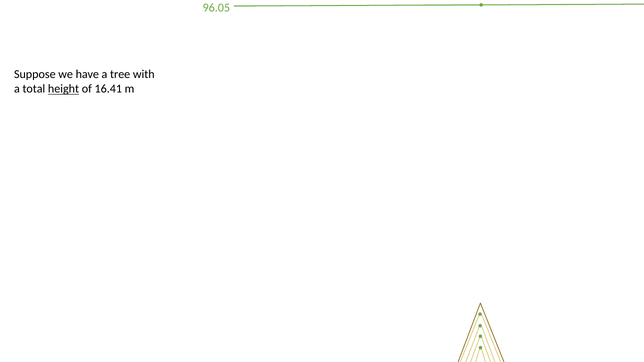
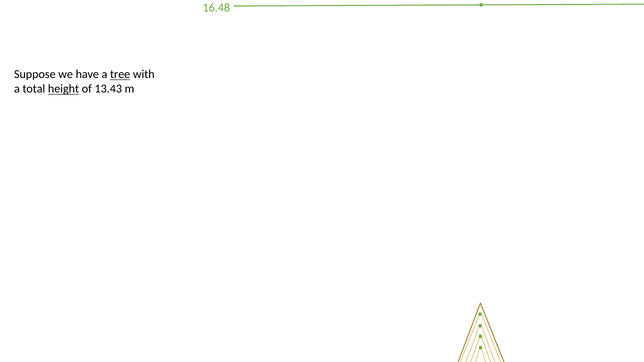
96.05: 96.05 -> 16.48 (216, 8)
tree underline: none -> present (120, 75)
16.41: 16.41 -> 13.43 (108, 89)
